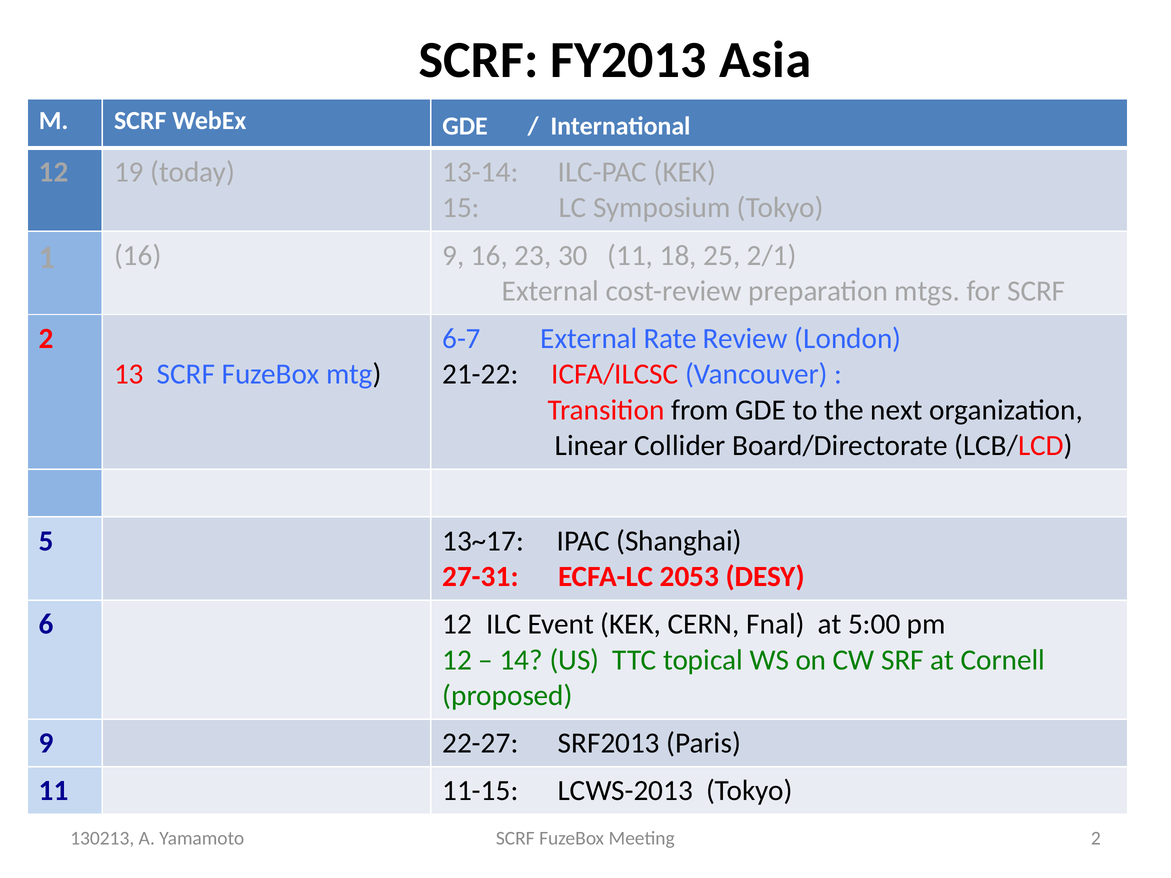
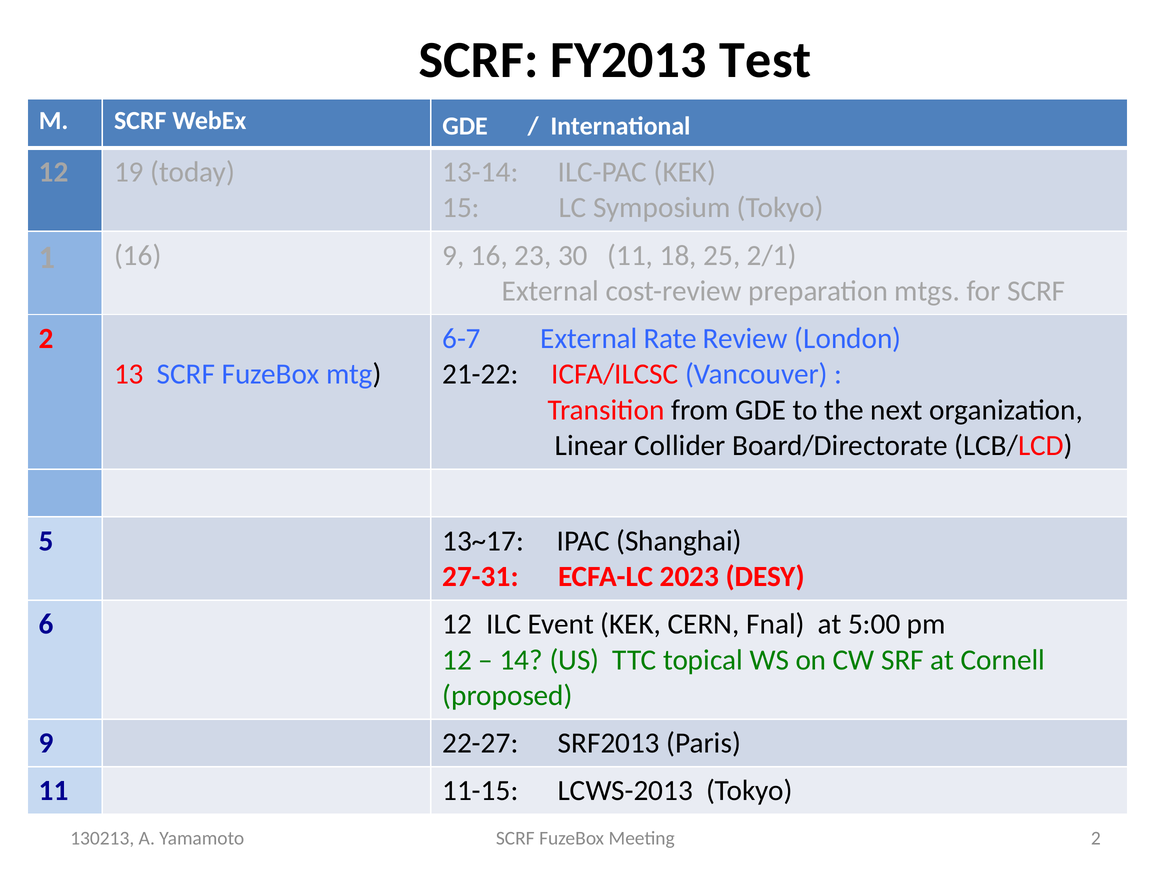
Asia: Asia -> Test (765, 60)
2053: 2053 -> 2023 (689, 577)
